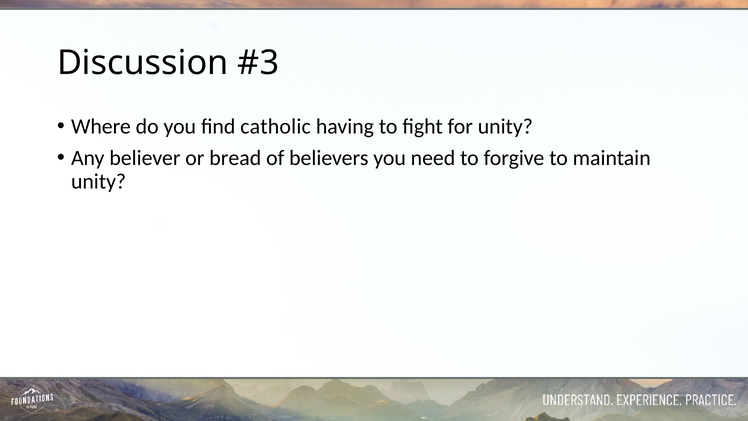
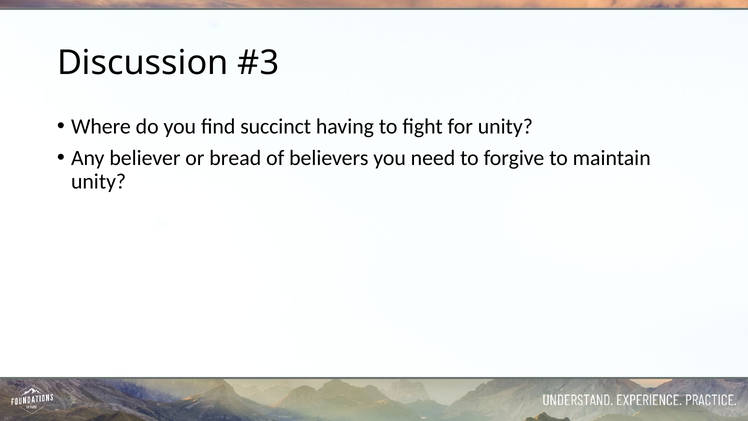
catholic: catholic -> succinct (276, 126)
